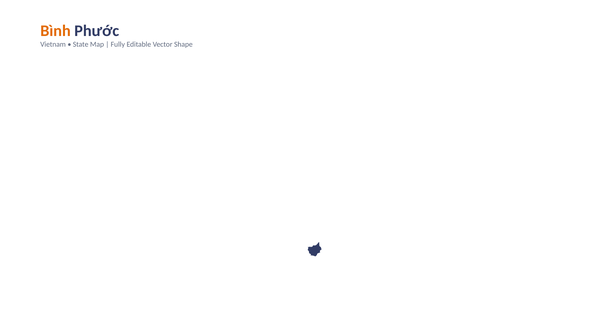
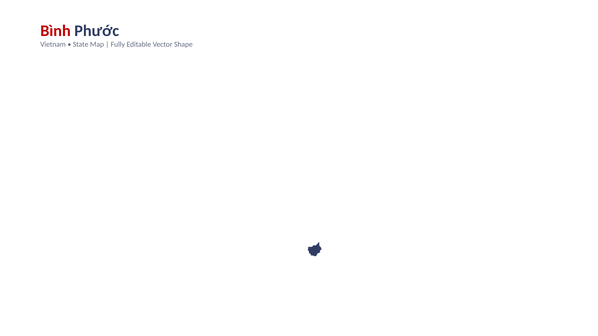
Bình colour: orange -> red (55, 31)
